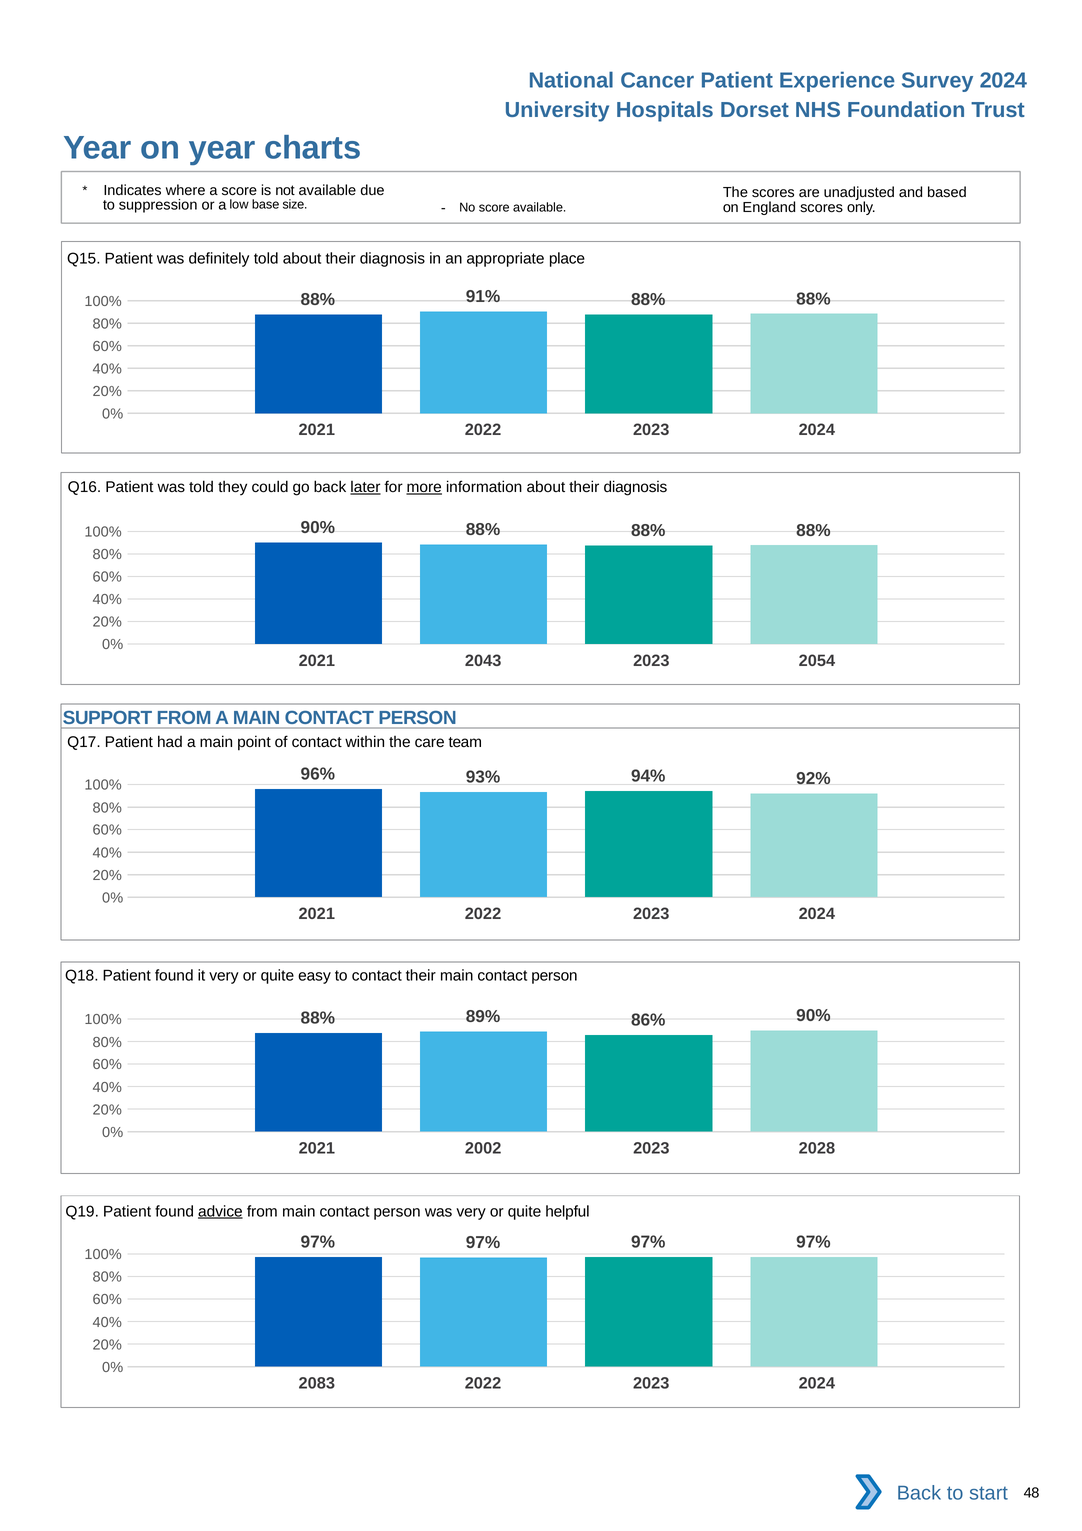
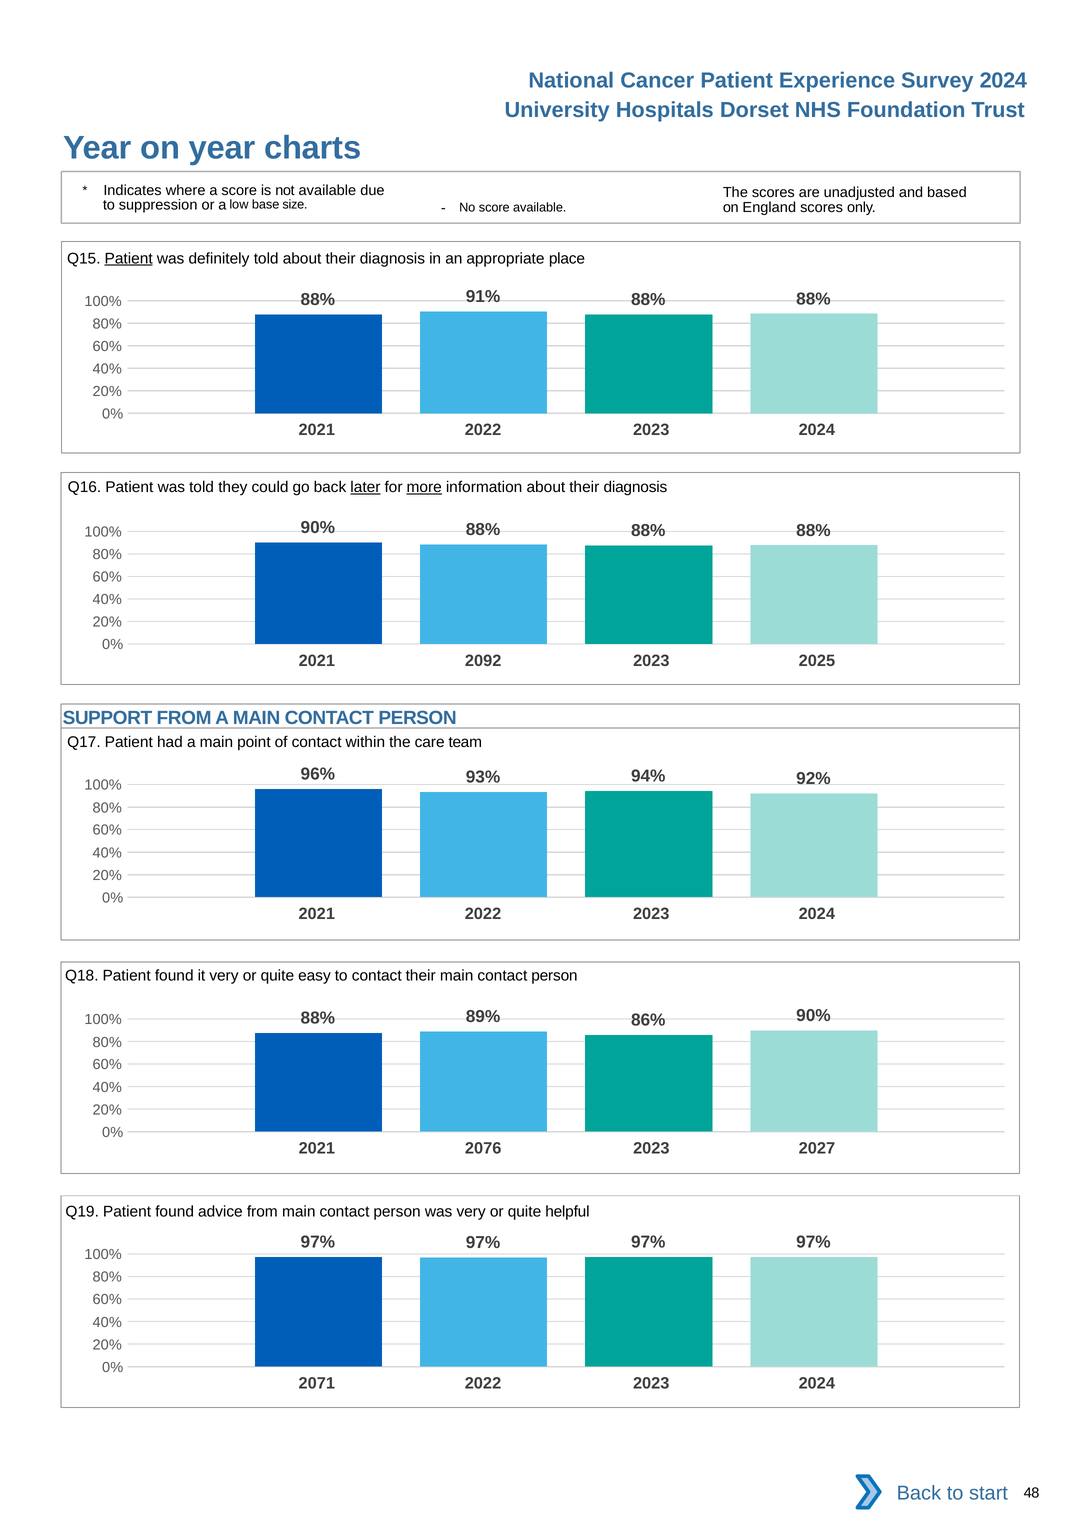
Patient underline: none -> present (129, 259)
2043: 2043 -> 2092 (483, 661)
2054: 2054 -> 2025 (817, 661)
2002: 2002 -> 2076 (483, 1148)
2028: 2028 -> 2027 (817, 1148)
advice underline: present -> none (220, 1212)
2083: 2083 -> 2071 (317, 1383)
